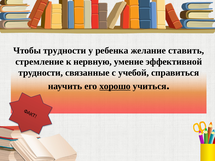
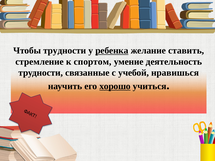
ребенка underline: none -> present (112, 51)
нервную: нервную -> спортом (93, 62)
эффективной: эффективной -> деятельность (174, 62)
справиться: справиться -> нравишься (175, 73)
